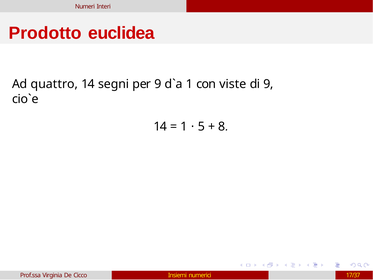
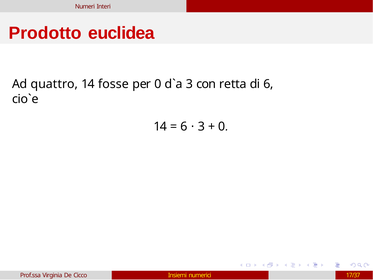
segni: segni -> fosse (113, 84)
per 9: 9 -> 0 (158, 84)
1: 1 -> 3 (189, 84)
viste: viste -> retta (233, 84)
di 9: 9 -> 6 (268, 84)
1: 1 -> 6 (184, 127)
5: 5 -> 3 (201, 127)
8: 8 -> 0 (222, 127)
